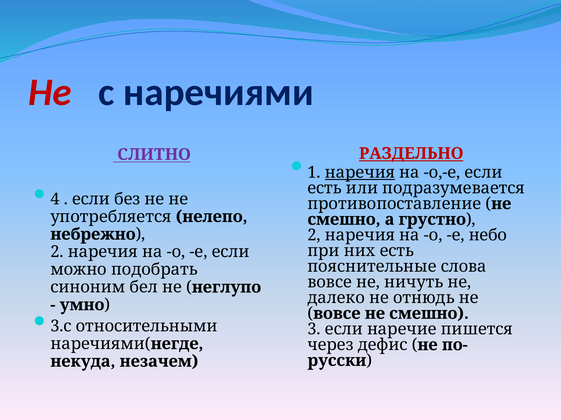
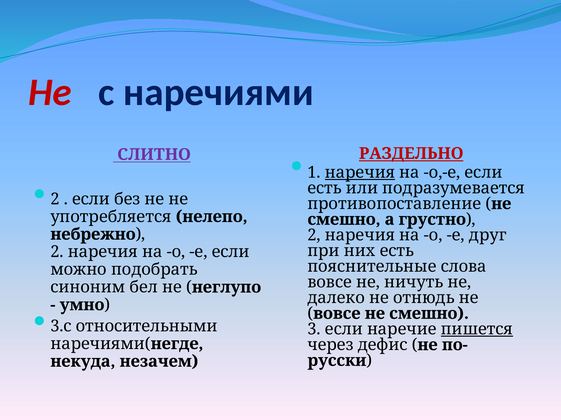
4: 4 -> 2 (55, 199)
небо: небо -> друг (488, 235)
пишется underline: none -> present (477, 330)
